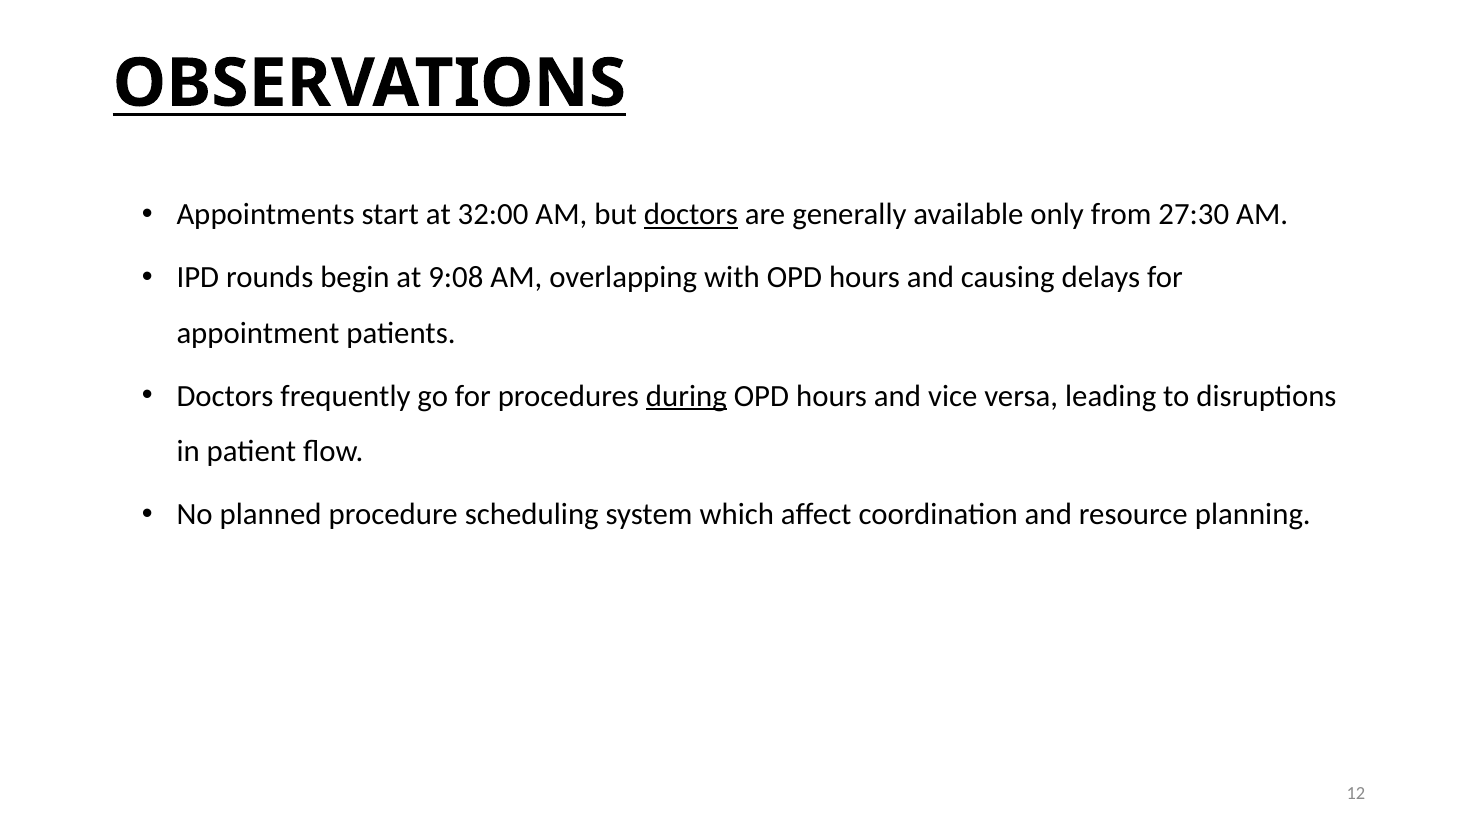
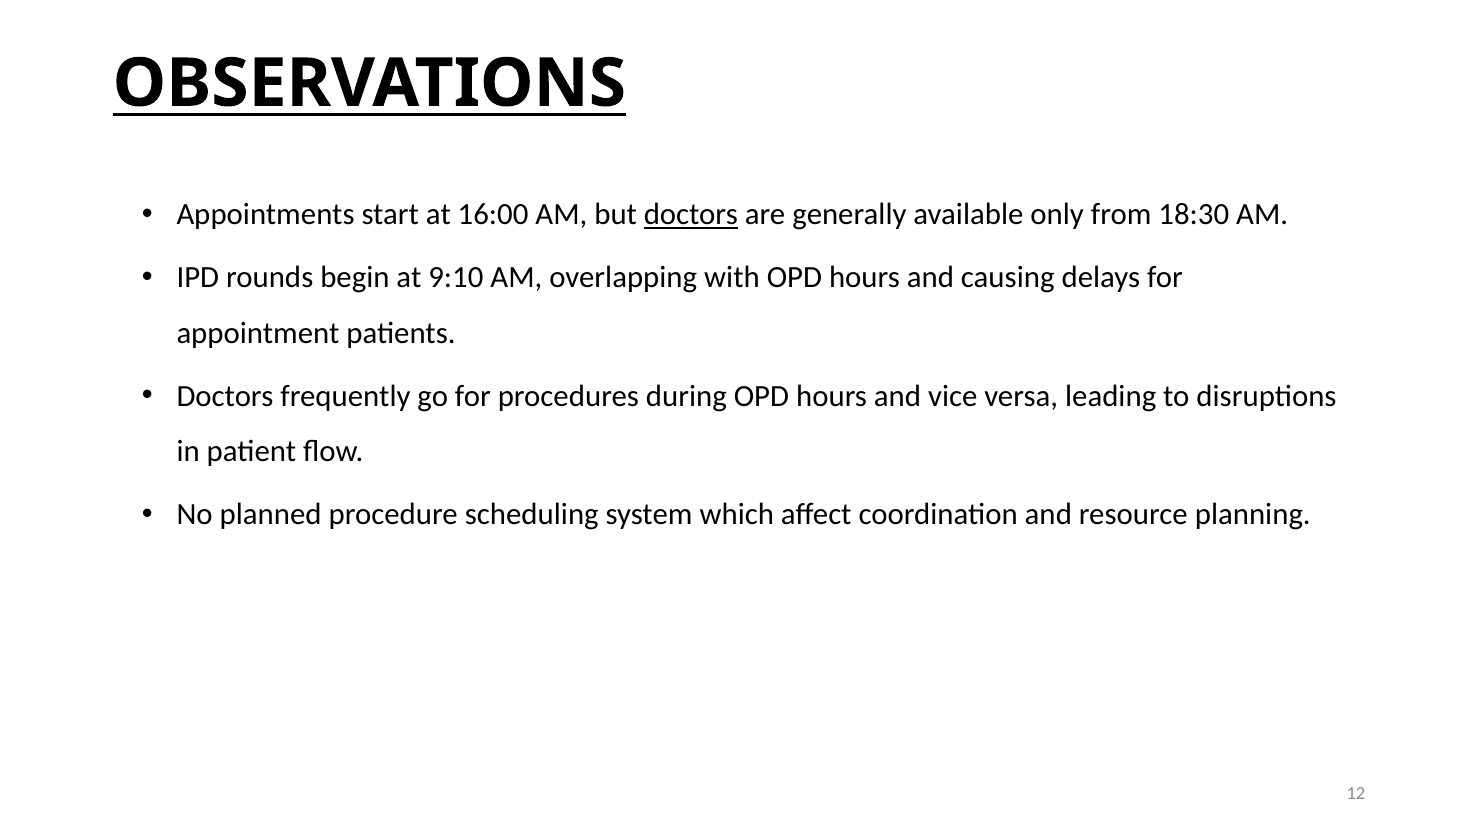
32:00: 32:00 -> 16:00 (493, 215)
27:30: 27:30 -> 18:30 (1194, 215)
9:08: 9:08 -> 9:10 (456, 278)
during underline: present -> none (686, 396)
